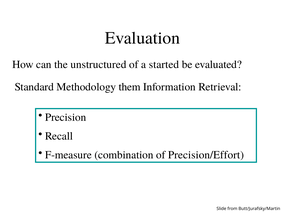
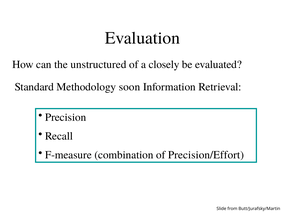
started: started -> closely (164, 65)
them: them -> soon (130, 87)
